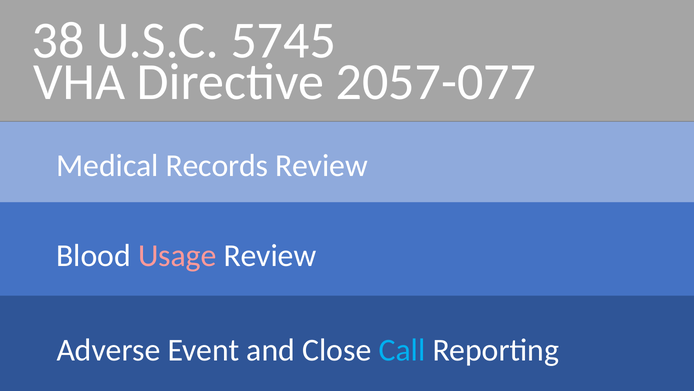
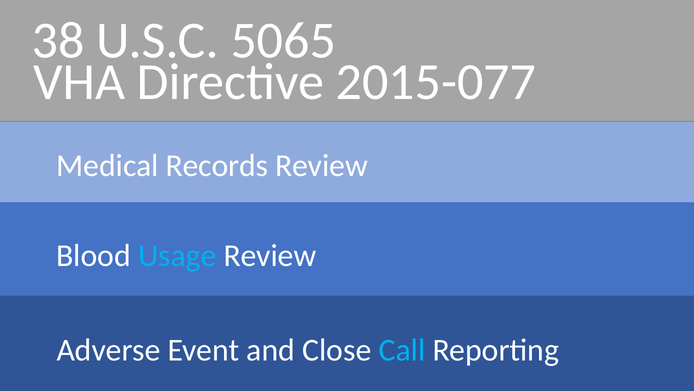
5745: 5745 -> 5065 (283, 41)
2057-077: 2057-077 -> 2015-077 (436, 82)
Usage colour: pink -> light blue (177, 255)
